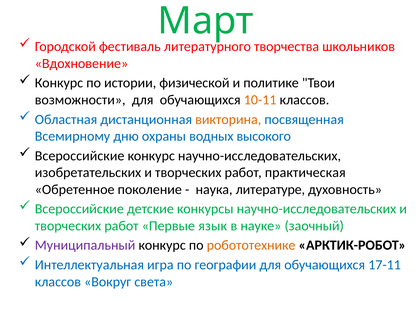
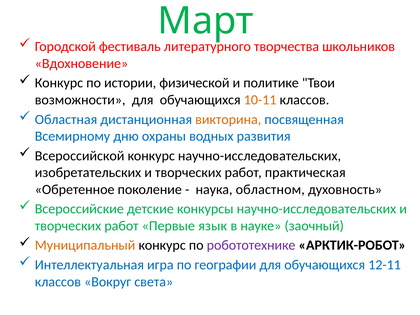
высокого: высокого -> развития (264, 136)
Всероссийские: Всероссийские -> Всероссийской (80, 156)
литературе: литературе -> областном (270, 189)
Муниципальный colour: purple -> orange (85, 245)
робототехнике colour: orange -> purple (251, 245)
17-11: 17-11 -> 12-11 (385, 265)
